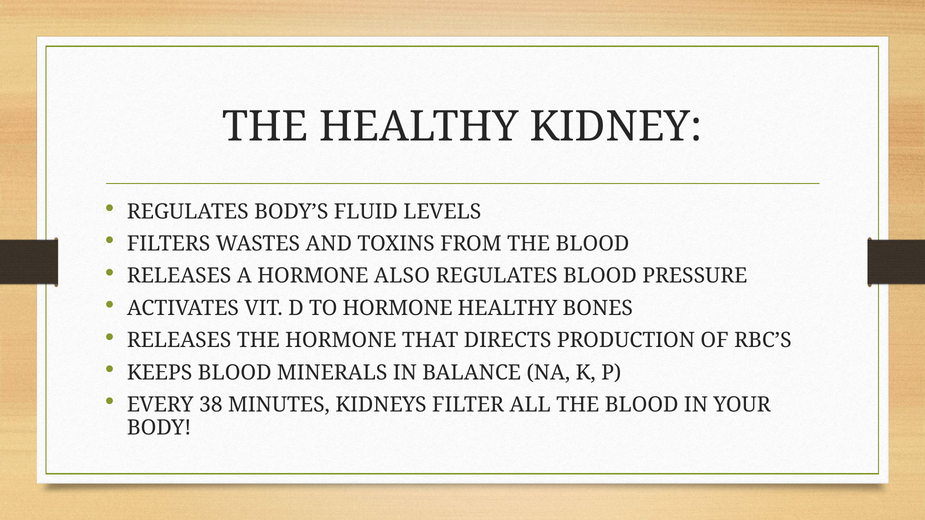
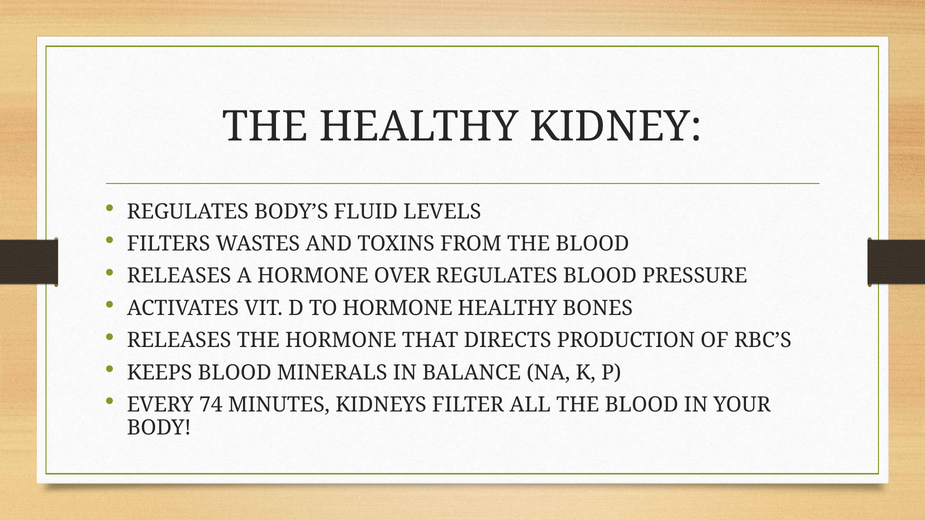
ALSO: ALSO -> OVER (402, 276)
38: 38 -> 74 (211, 405)
